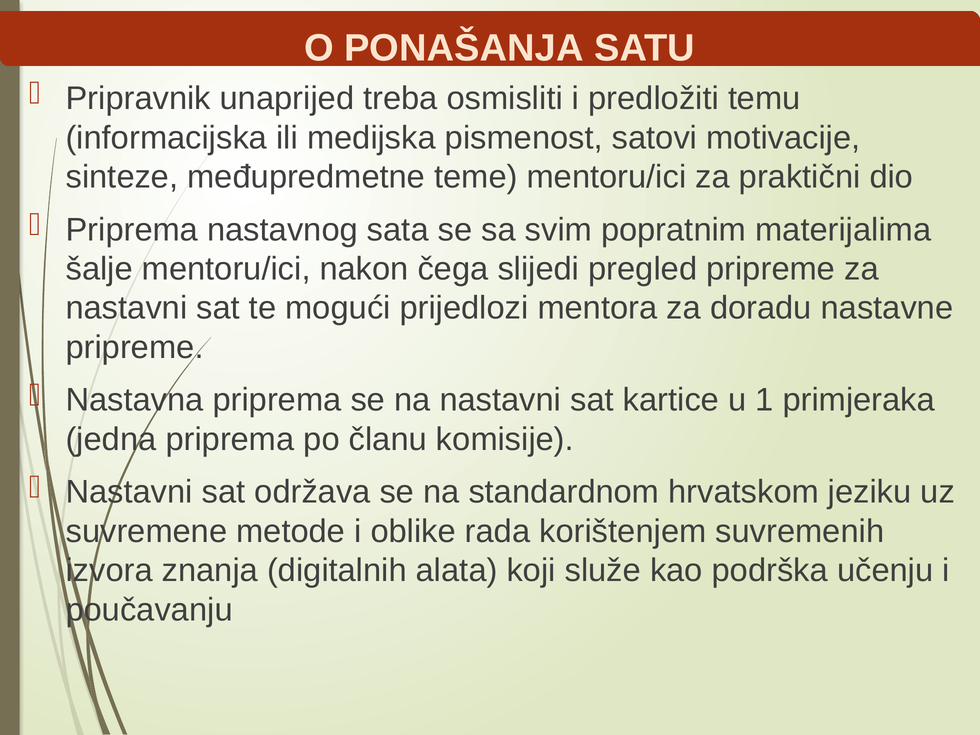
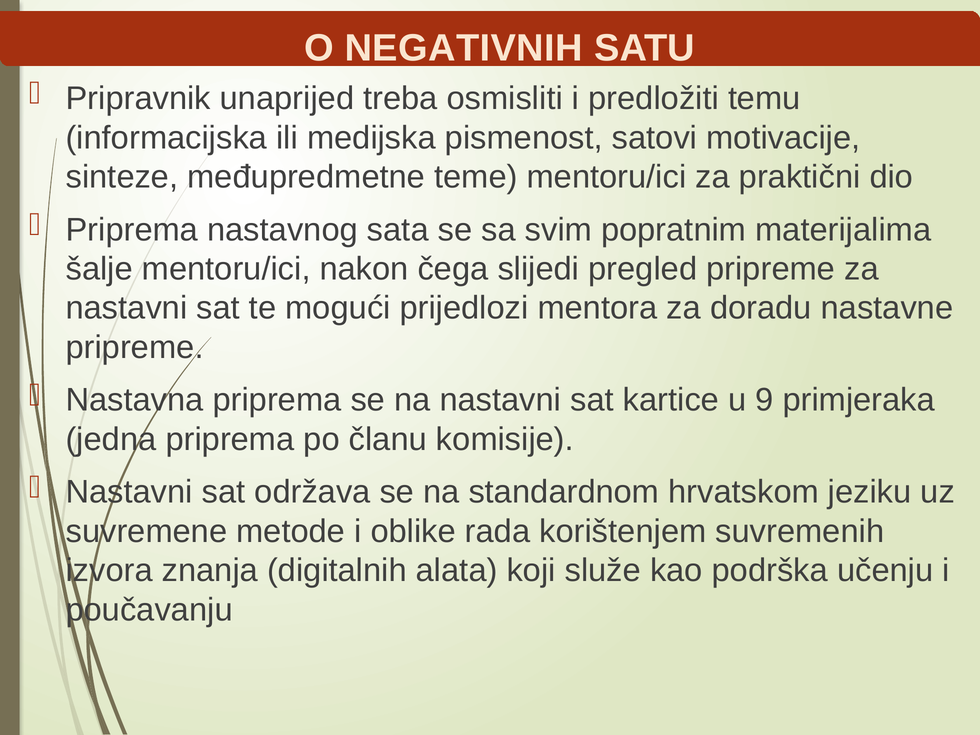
PONAŠANJA: PONAŠANJA -> NEGATIVNIH (464, 48)
1: 1 -> 9 (764, 400)
